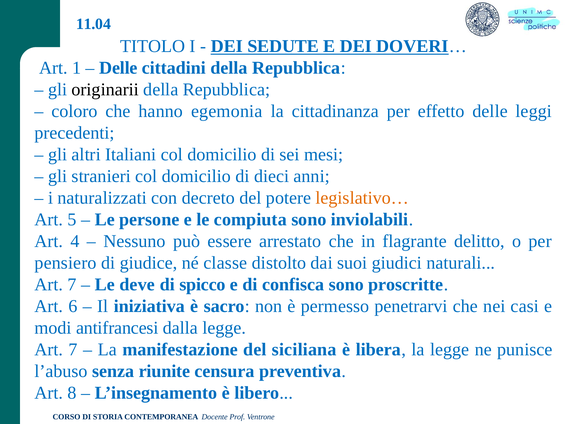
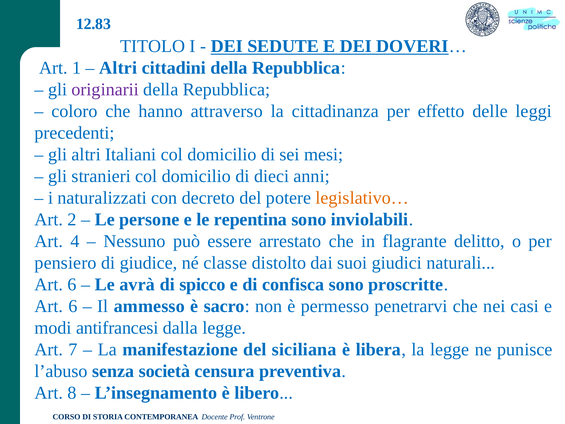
11.04: 11.04 -> 12.83 (94, 24)
Delle: Delle -> Altri (118, 68)
originarii colour: black -> purple (105, 90)
egemonia: egemonia -> attraverso (227, 111)
5: 5 -> 2 (72, 219)
compiuta: compiuta -> repentina (250, 219)
7: 7 -> 6 (72, 284)
deve: deve -> avrà (137, 284)
iniziativa: iniziativa -> ammesso (149, 306)
riunite: riunite -> società (164, 371)
